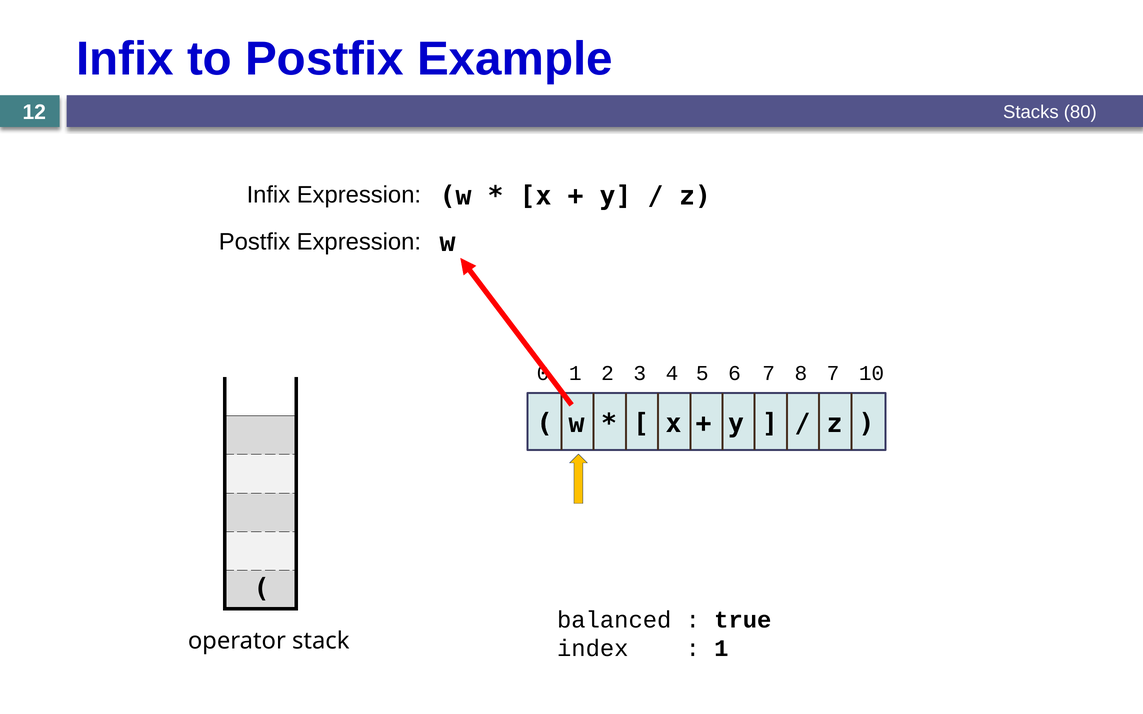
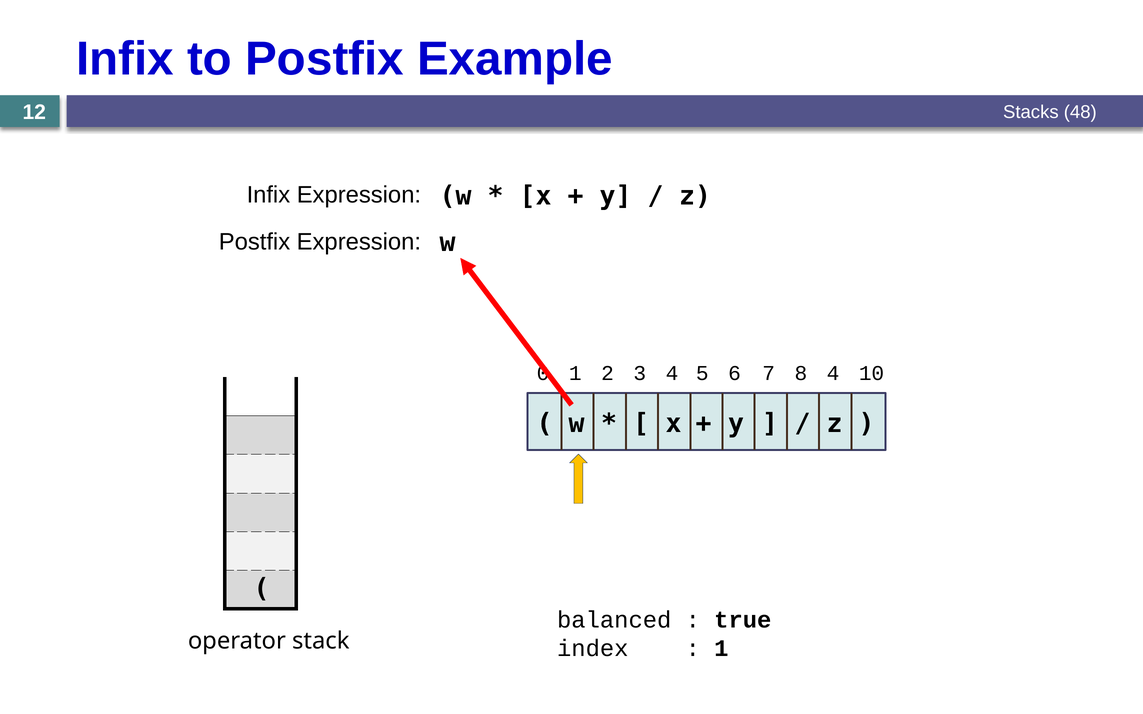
80: 80 -> 48 (1080, 112)
8 7: 7 -> 4 (833, 374)
